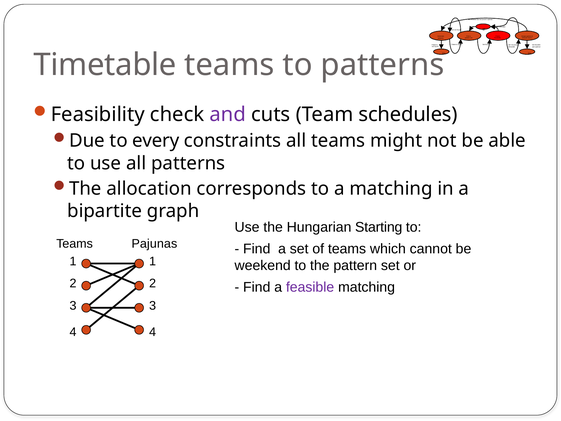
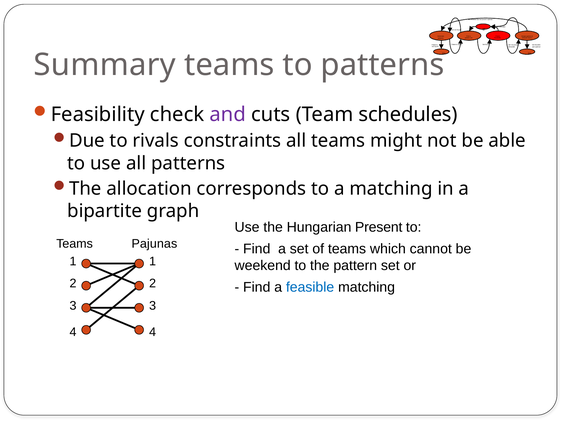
Timetable: Timetable -> Summary (105, 65)
every: every -> rivals (156, 141)
Starting: Starting -> Present (379, 227)
feasible colour: purple -> blue (310, 287)
